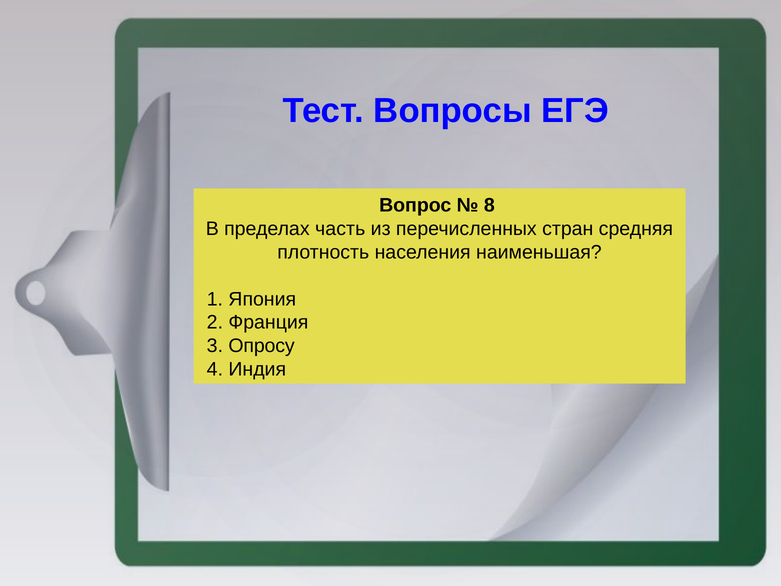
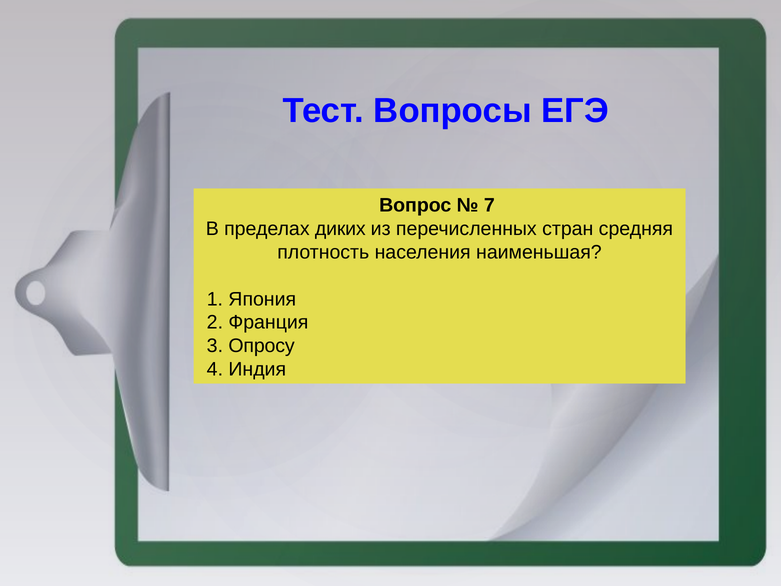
8: 8 -> 7 (489, 205)
часть: часть -> диких (340, 229)
